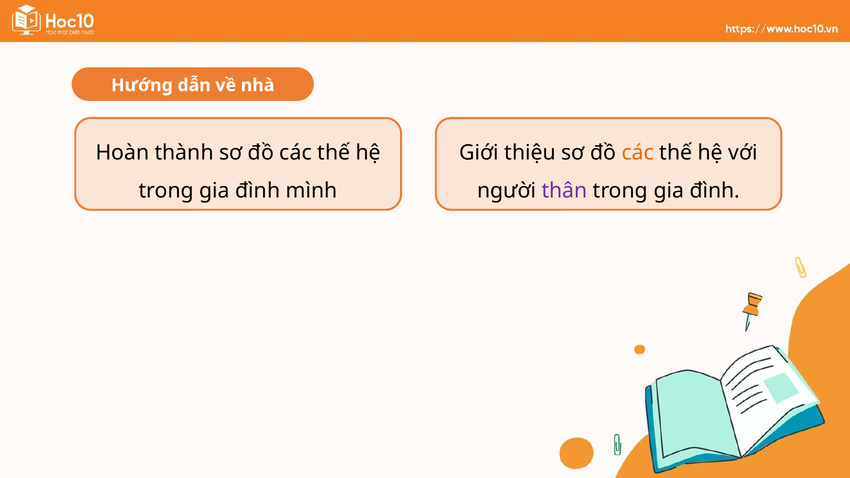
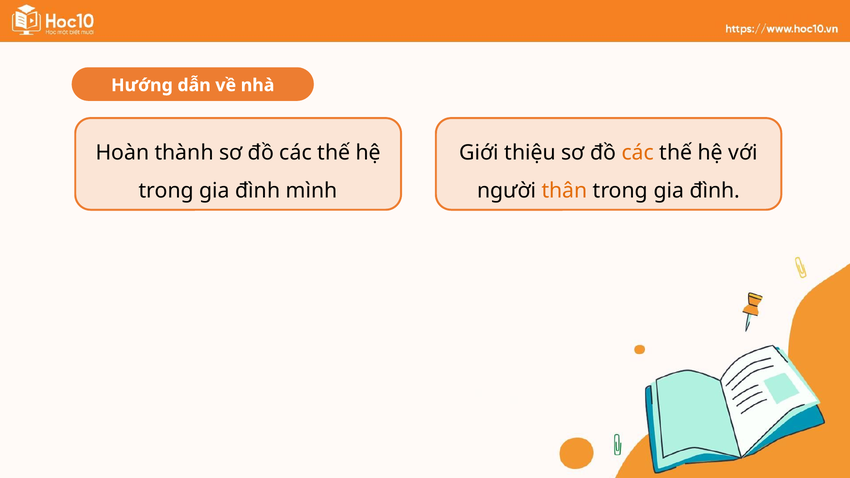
thân colour: purple -> orange (565, 191)
